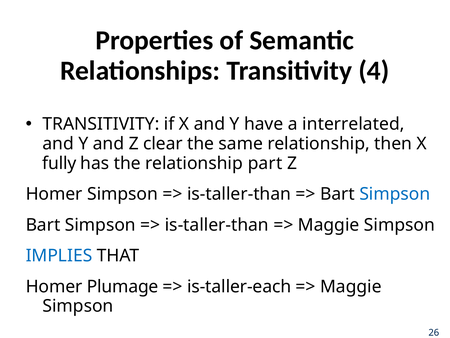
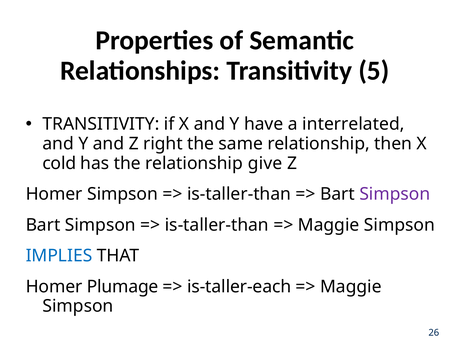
4: 4 -> 5 (374, 71)
clear: clear -> right (163, 143)
fully: fully -> cold (59, 163)
part: part -> give (265, 163)
Simpson colour: blue -> purple (395, 194)
